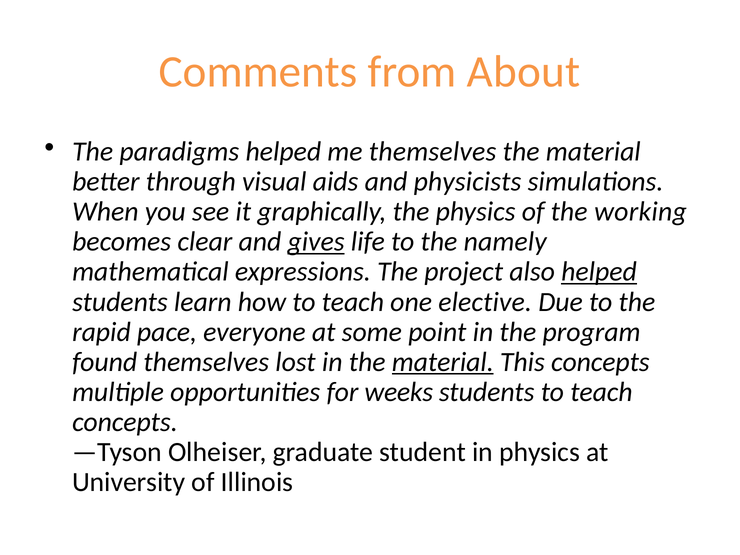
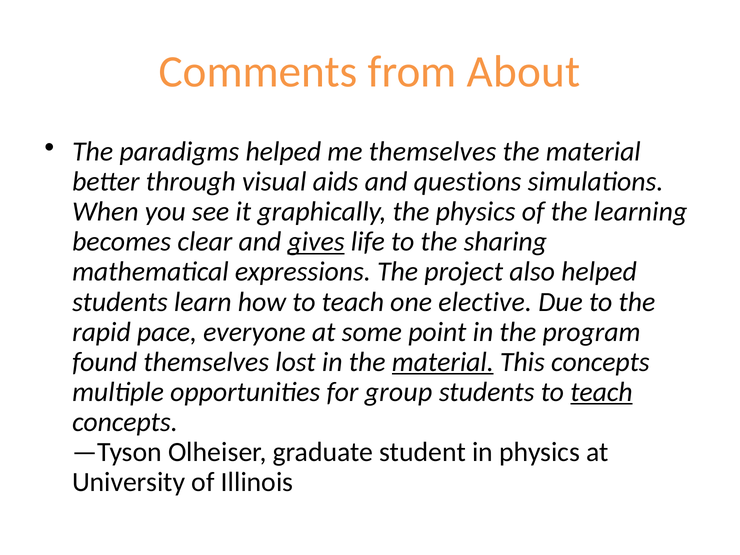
physicists: physicists -> questions (468, 182)
working: working -> learning (641, 212)
namely: namely -> sharing (505, 242)
helped underline: present -> none (599, 272)
weeks: weeks -> group (398, 392)
teach underline: none -> present (601, 392)
